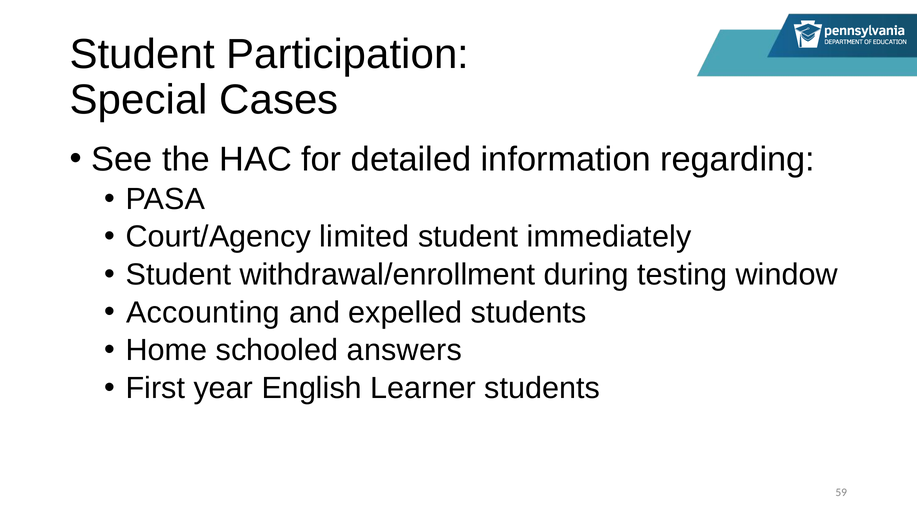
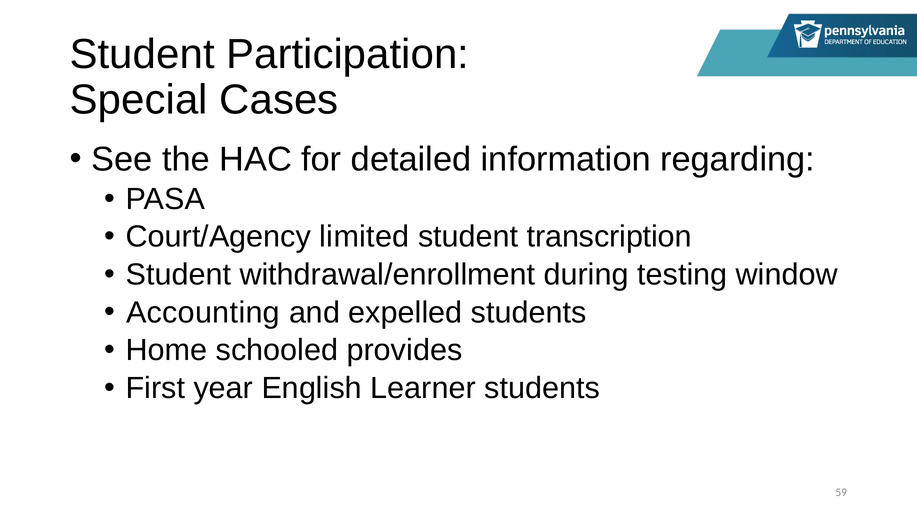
immediately: immediately -> transcription (609, 237)
answers: answers -> provides (405, 350)
